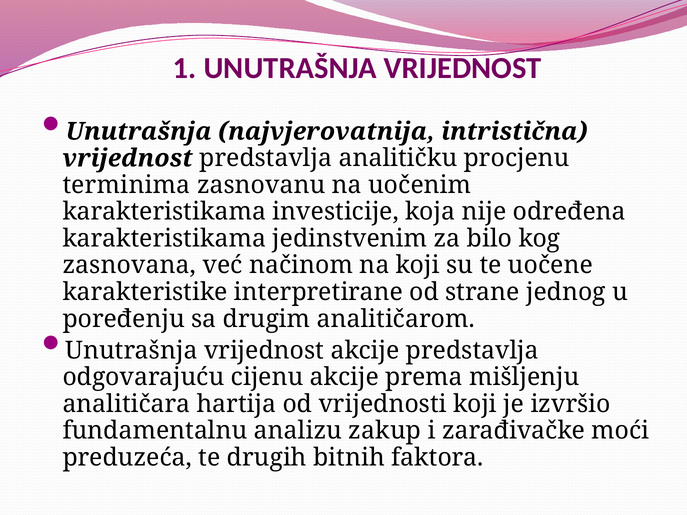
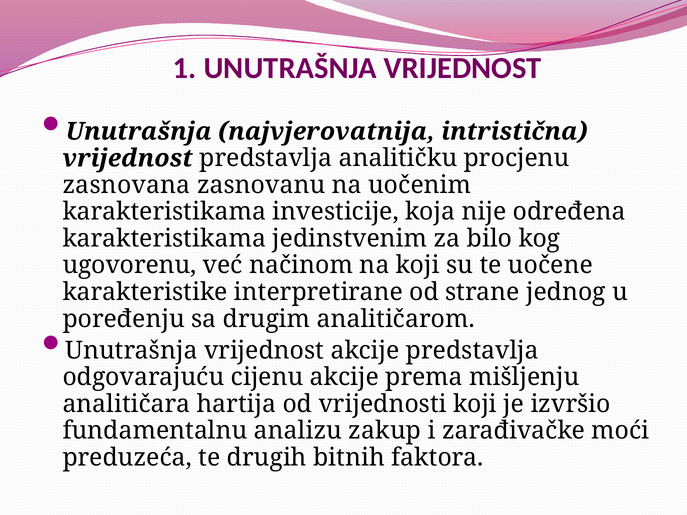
terminima: terminima -> zasnovana (126, 185)
zasnovana: zasnovana -> ugovorenu (129, 265)
